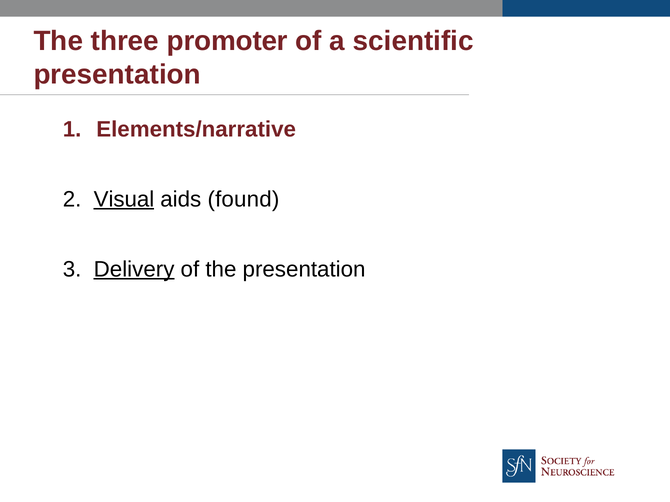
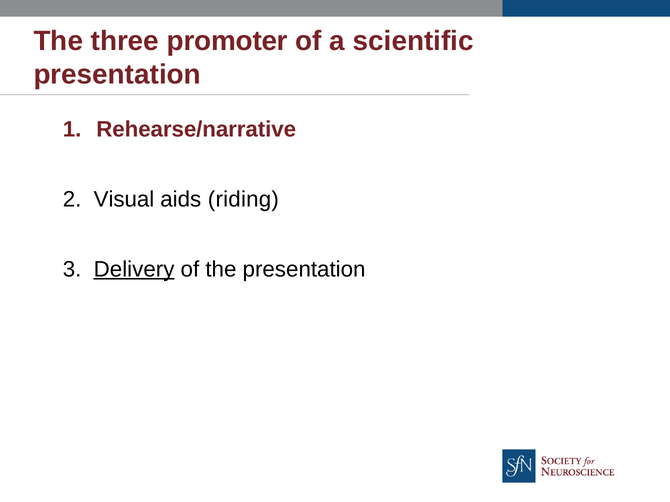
Elements/narrative: Elements/narrative -> Rehearse/narrative (196, 129)
Visual underline: present -> none (124, 199)
found: found -> riding (243, 199)
